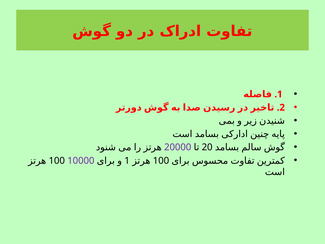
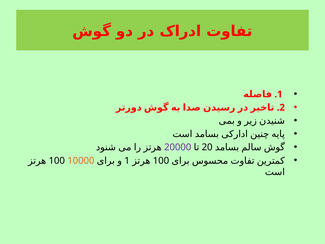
10000 colour: purple -> orange (81, 160)
